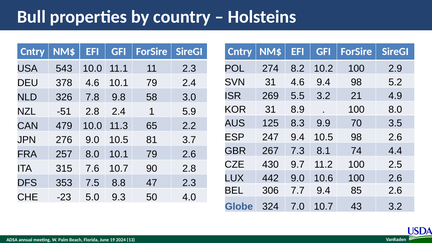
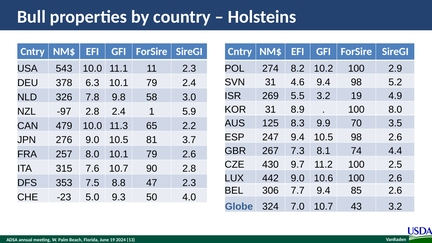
378 4.6: 4.6 -> 6.3 (92, 83)
3.2 21: 21 -> 19 (356, 96)
-51: -51 -> -97 (64, 111)
